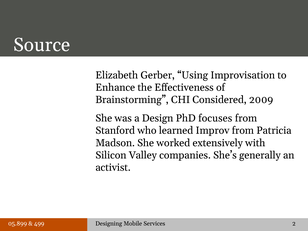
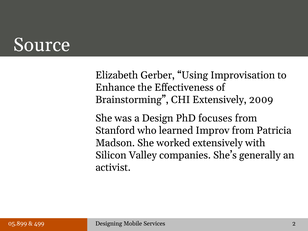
CHI Considered: Considered -> Extensively (220, 100)
